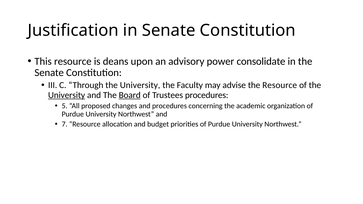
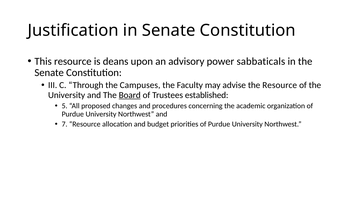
consolidate: consolidate -> sabbaticals (261, 61)
Through the University: University -> Campuses (140, 85)
University underline: present -> none (67, 95)
Trustees procedures: procedures -> established (207, 95)
